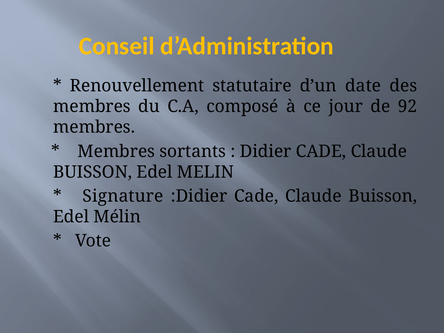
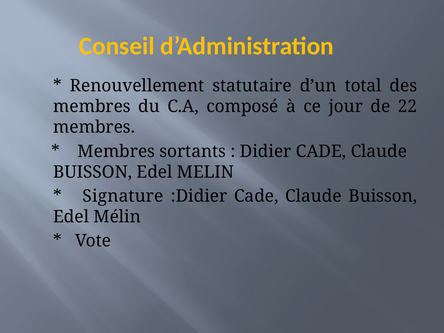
date: date -> total (363, 86)
92: 92 -> 22 (408, 106)
